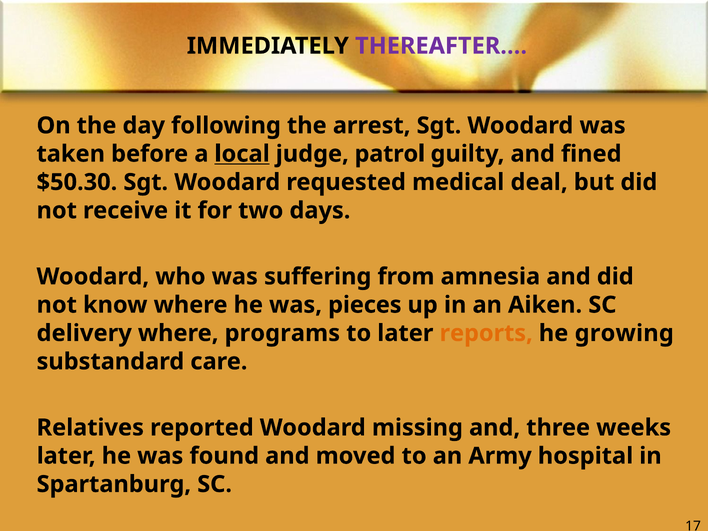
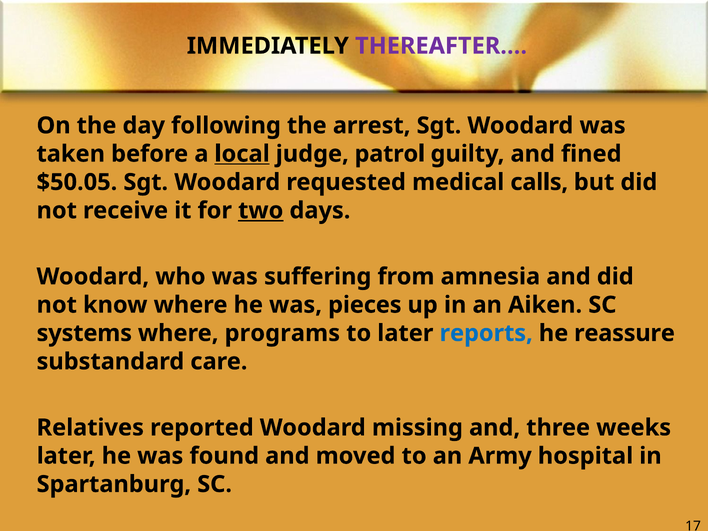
$50.30: $50.30 -> $50.05 (77, 182)
deal: deal -> calls (539, 182)
two underline: none -> present (261, 211)
delivery: delivery -> systems (84, 333)
reports colour: orange -> blue (486, 333)
growing: growing -> reassure (624, 333)
